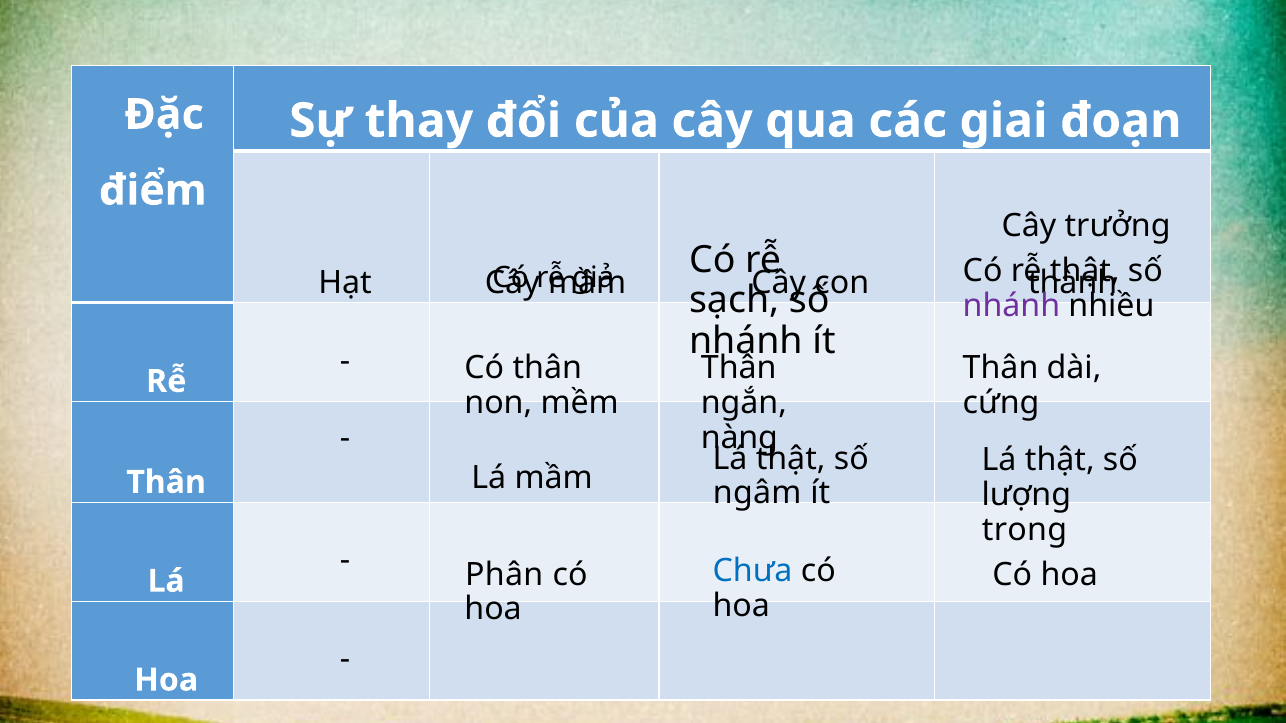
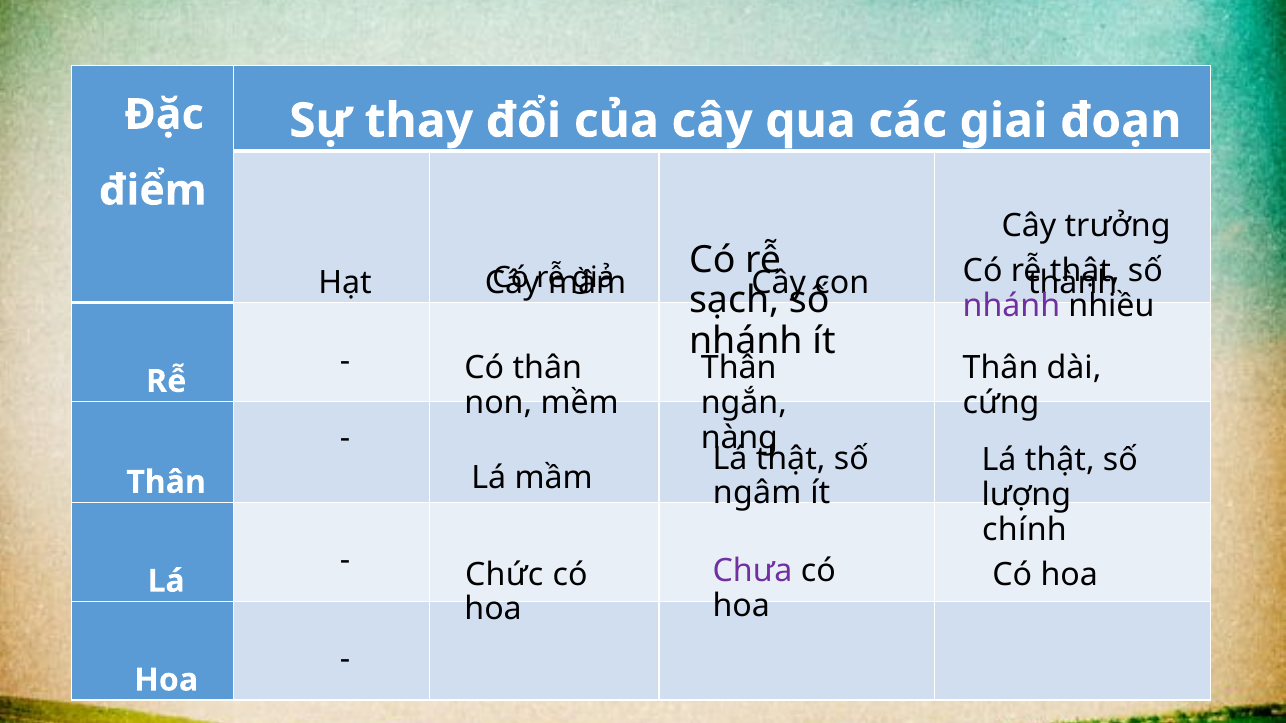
trong: trong -> chính (1025, 530)
Chưa colour: blue -> purple (753, 571)
Phân: Phân -> Chức (504, 575)
